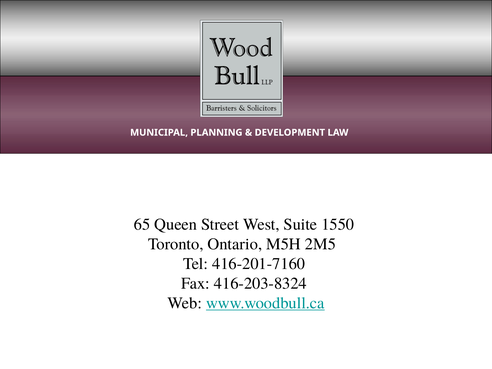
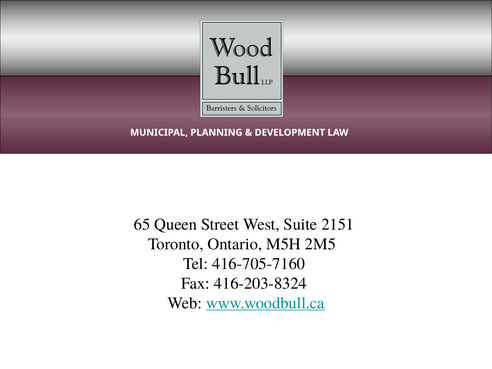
1550: 1550 -> 2151 (338, 224)
416-201-7160: 416-201-7160 -> 416-705-7160 (259, 264)
